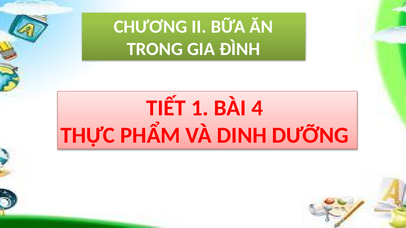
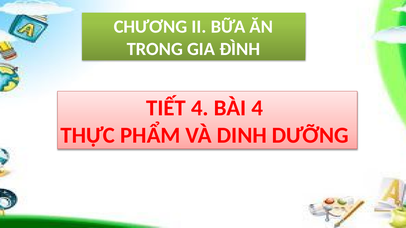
TIẾT 1: 1 -> 4 (200, 108)
